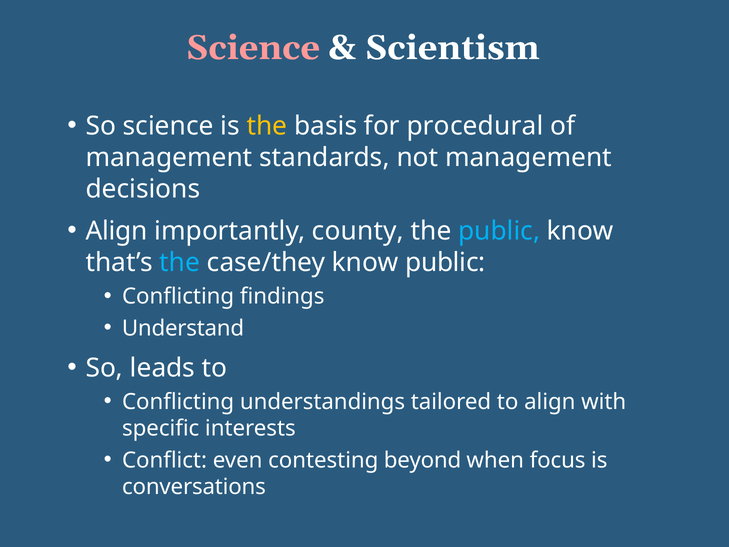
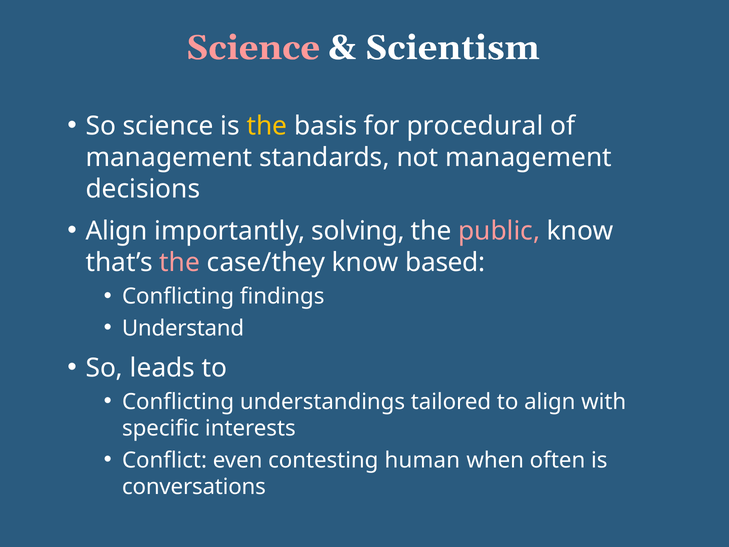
county: county -> solving (358, 231)
public colour: light blue -> pink (499, 231)
the colour: light blue -> pink (180, 262)
know public: public -> based (445, 262)
beyond: beyond -> human (422, 460)
focus: focus -> often (558, 460)
